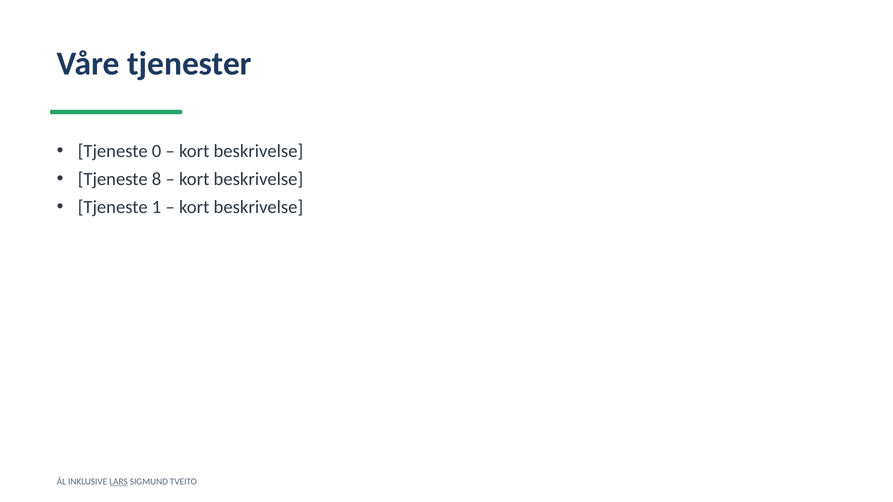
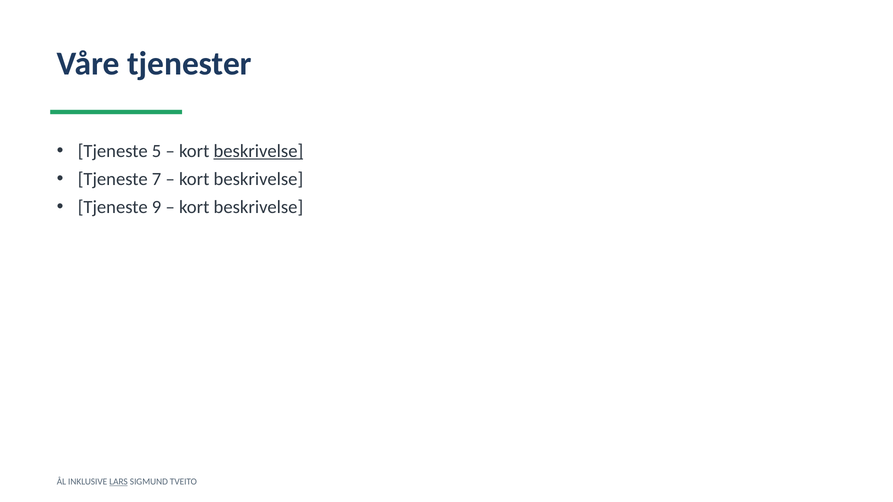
0: 0 -> 5 (157, 151)
beskrivelse underline: none -> present (258, 151)
8: 8 -> 7 (157, 179)
1: 1 -> 9 (157, 207)
